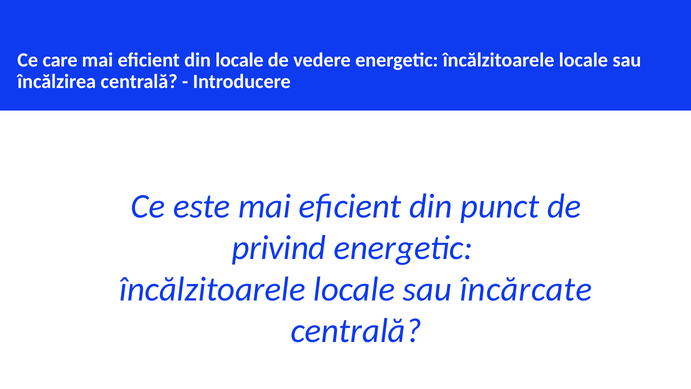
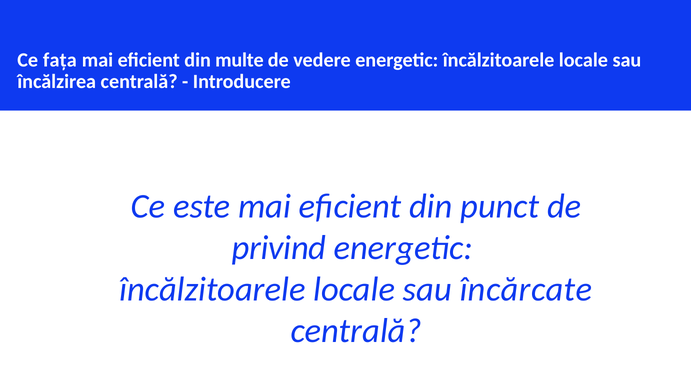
care: care -> fața (60, 60)
din locale: locale -> multe (239, 60)
